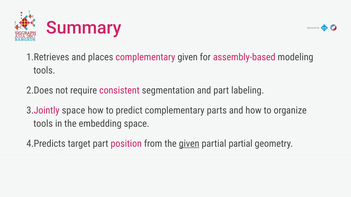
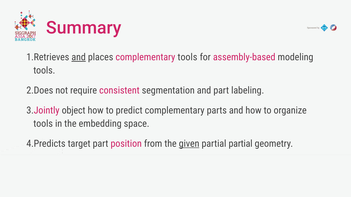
and underline: none -> present (79, 57)
complementary given: given -> tools (187, 57)
space: space -> object (74, 111)
